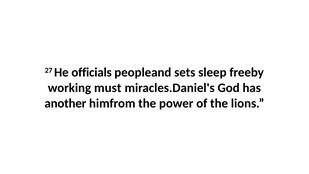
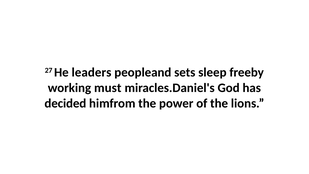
officials: officials -> leaders (91, 72)
another: another -> decided (65, 103)
